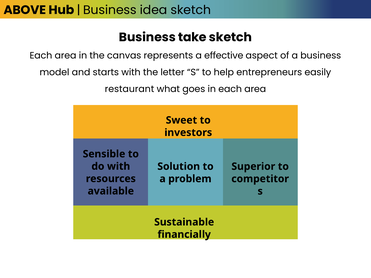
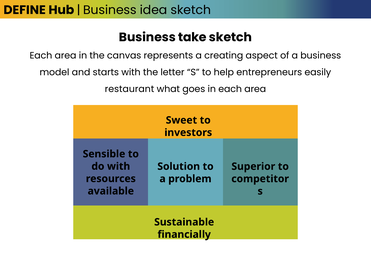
ABOVE: ABOVE -> DEFINE (25, 10)
effective: effective -> creating (224, 56)
